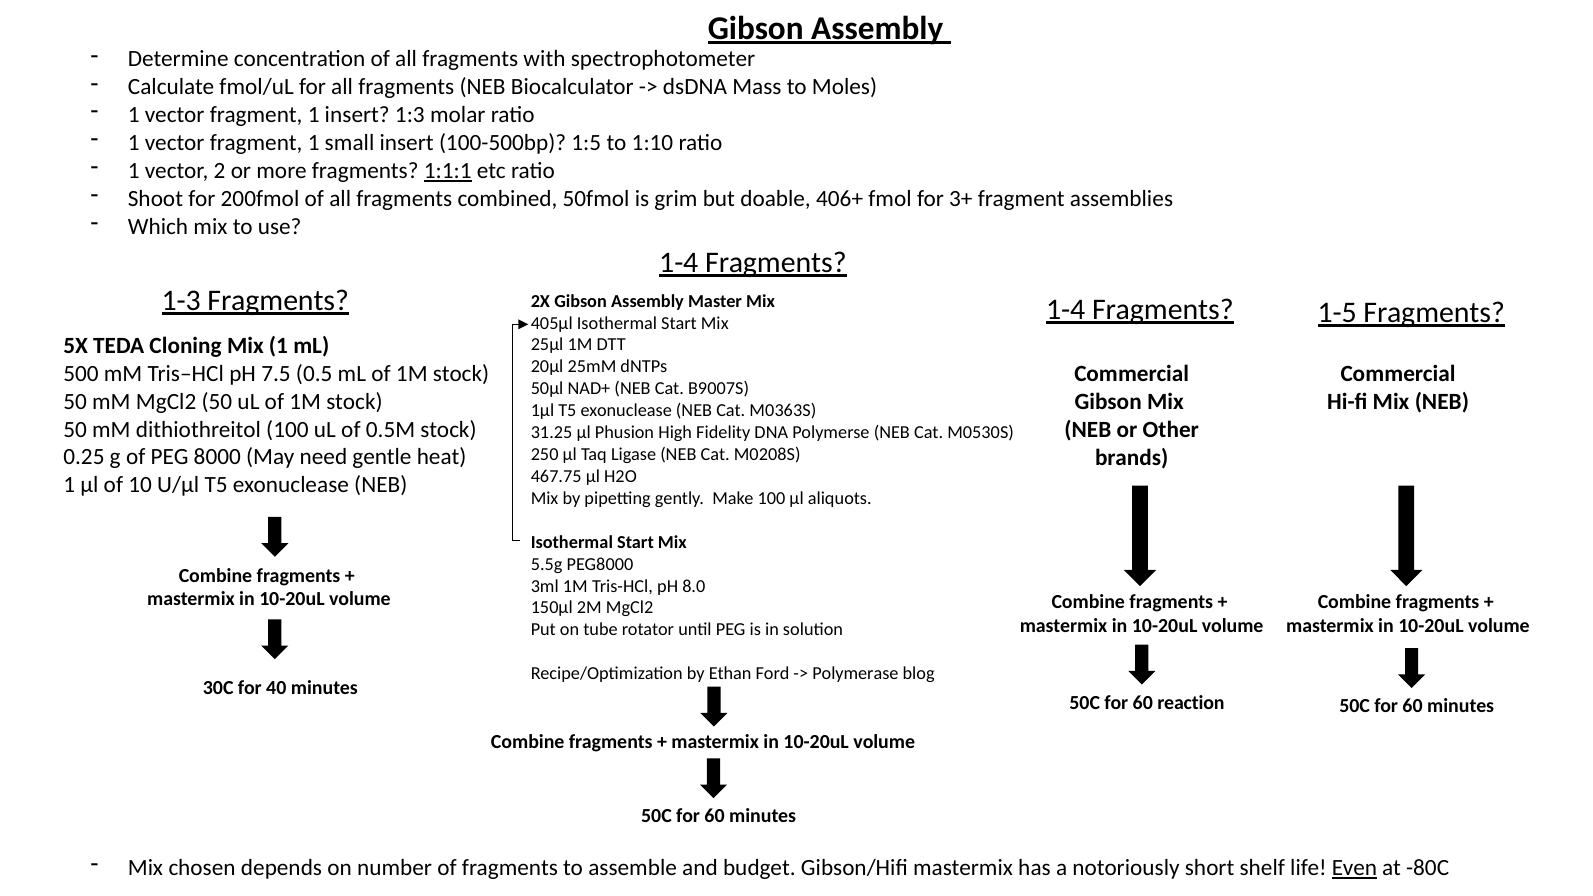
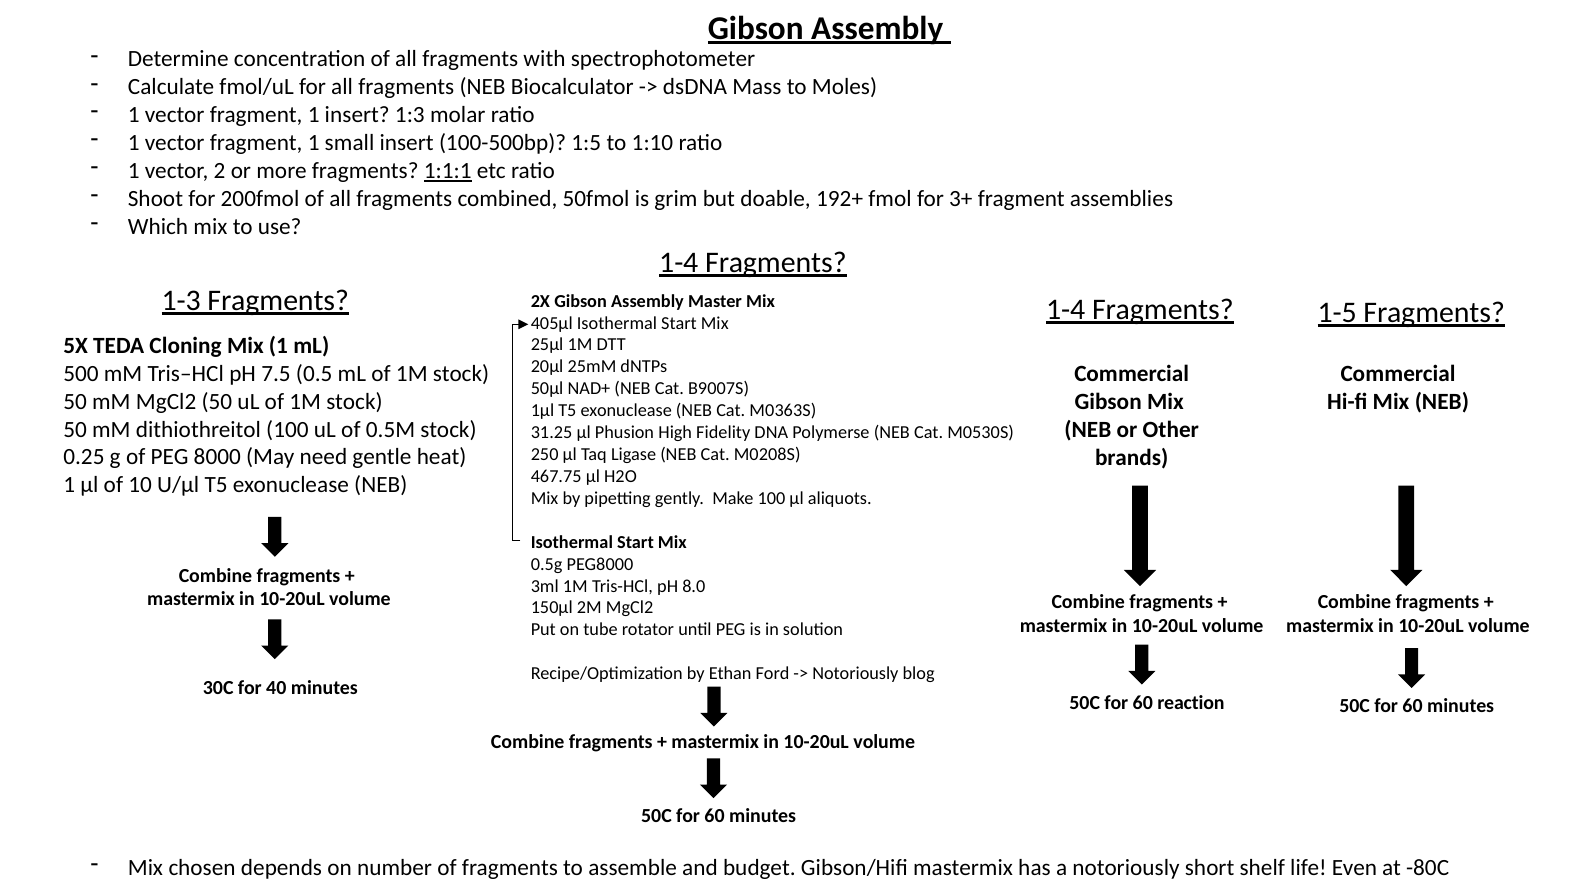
406+: 406+ -> 192+ (840, 199)
5.5g: 5.5g -> 0.5g (547, 564)
Polymerase: Polymerase -> Notoriously (855, 674)
Even underline: present -> none (1354, 868)
